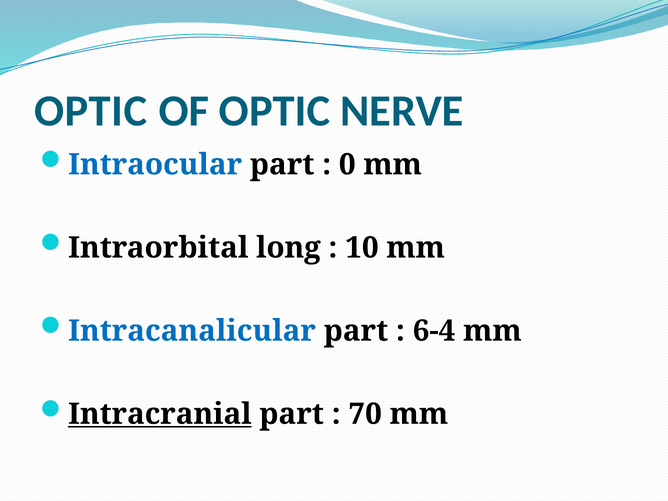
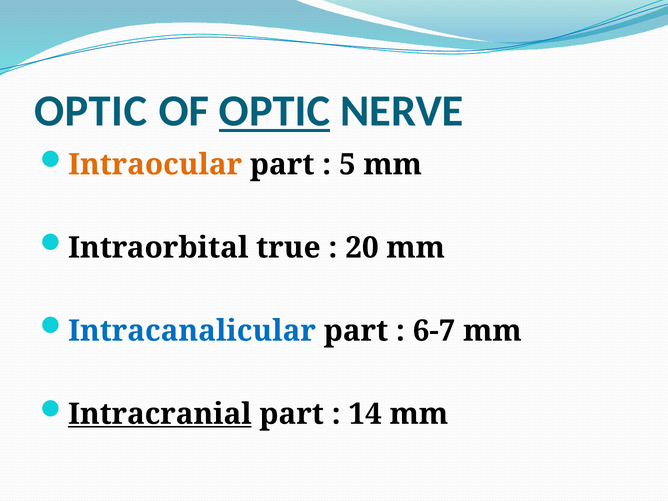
OPTIC underline: none -> present (275, 111)
Intraocular colour: blue -> orange (155, 165)
0: 0 -> 5 (347, 165)
long: long -> true (288, 248)
10: 10 -> 20 (362, 248)
6-4: 6-4 -> 6-7 (434, 331)
70: 70 -> 14 (365, 414)
